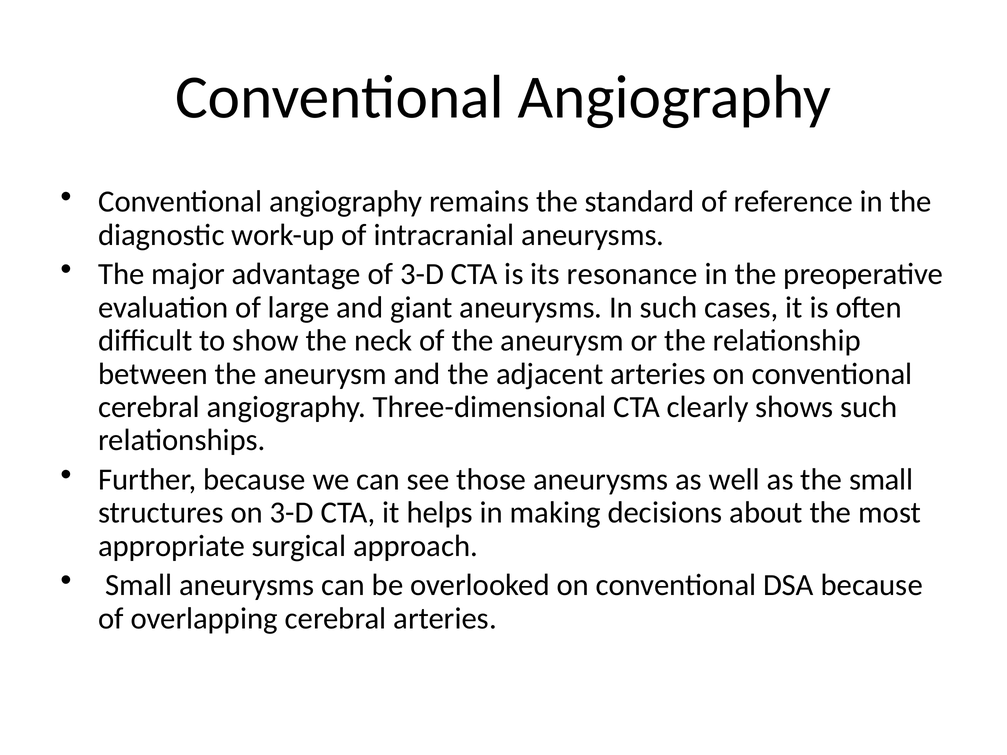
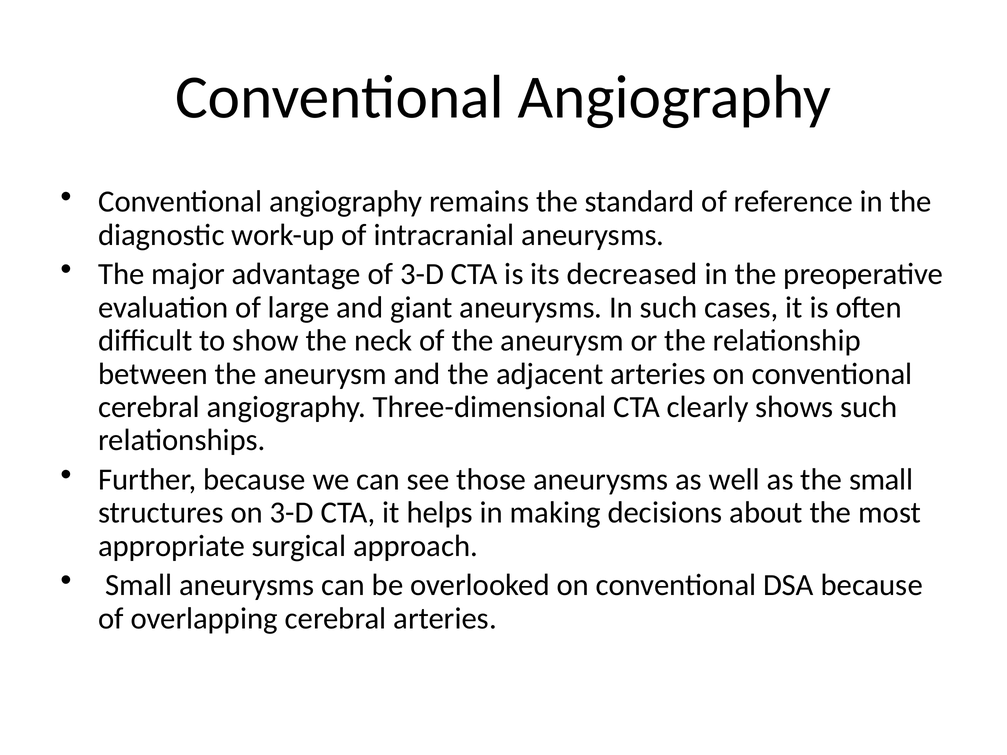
resonance: resonance -> decreased (632, 274)
